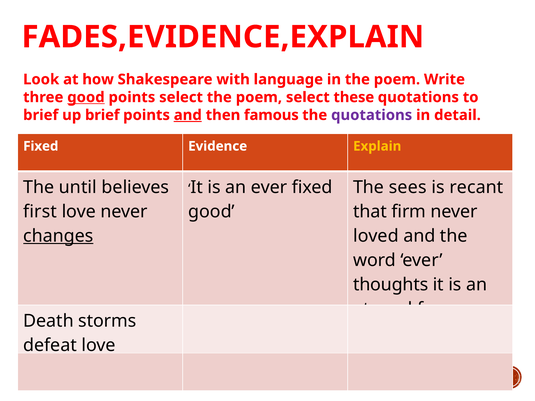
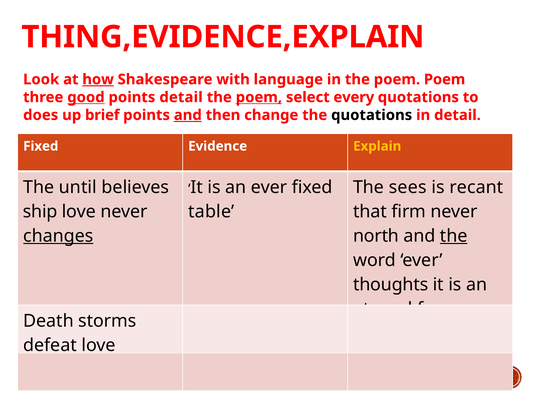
FADES,EVIDENCE,EXPLAIN: FADES,EVIDENCE,EXPLAIN -> THING,EVIDENCE,EXPLAIN (223, 37)
how underline: none -> present (98, 79)
poem Write: Write -> Poem (445, 79)
points select: select -> detail (181, 97)
poem underline: none -> present (259, 97)
these: these -> every (354, 97)
brief: brief -> does (41, 115)
famous: famous -> change (271, 115)
quotations colour: purple -> black (372, 115)
first: first -> ship (40, 212)
good: good -> table (211, 212)
loved: loved -> north (376, 236)
the underline: none -> present (454, 236)
